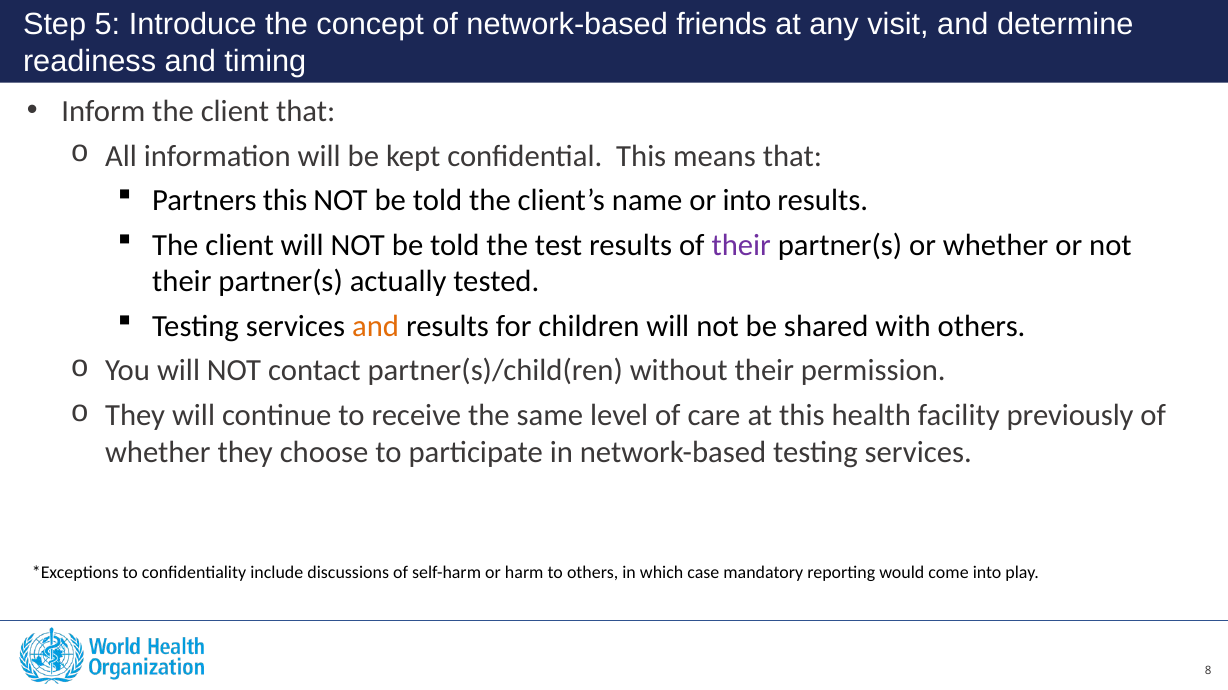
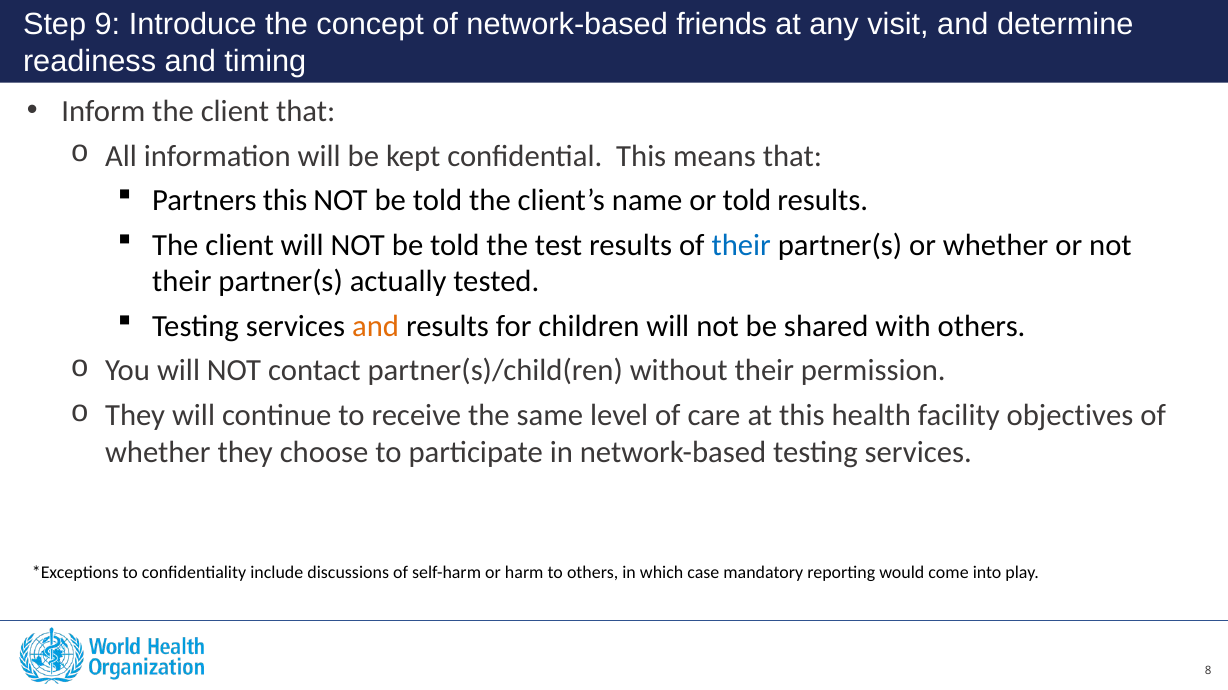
5: 5 -> 9 (107, 24)
or into: into -> told (747, 201)
their colour: purple -> blue (741, 245)
previously: previously -> objectives (1070, 416)
